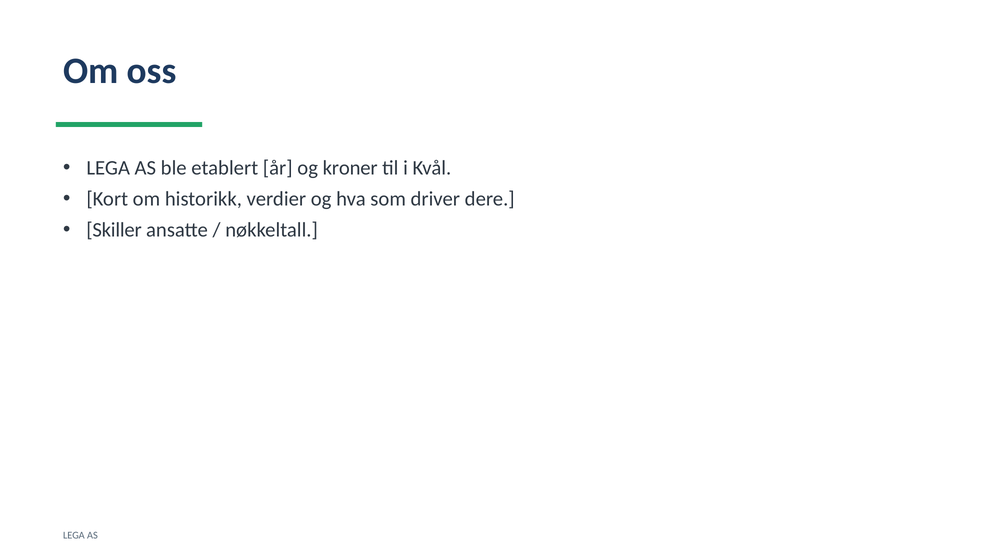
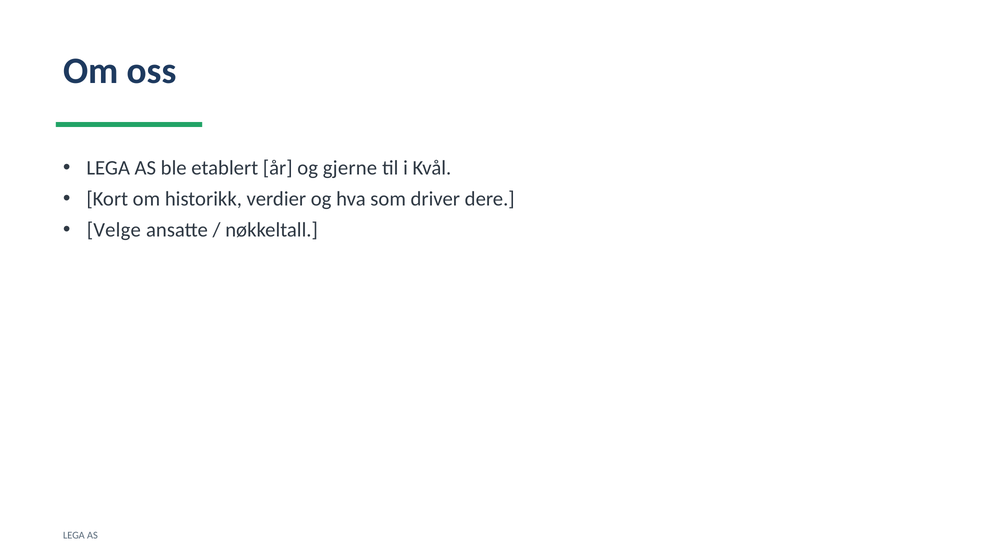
kroner: kroner -> gjerne (350, 168)
Skiller: Skiller -> Velge (114, 230)
